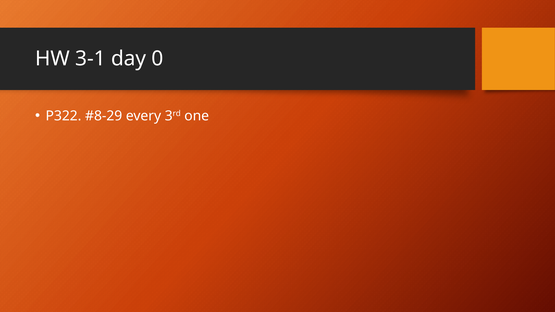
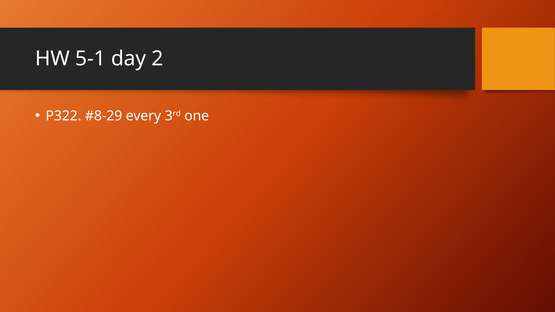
3-1: 3-1 -> 5-1 (91, 59)
0: 0 -> 2 (158, 59)
